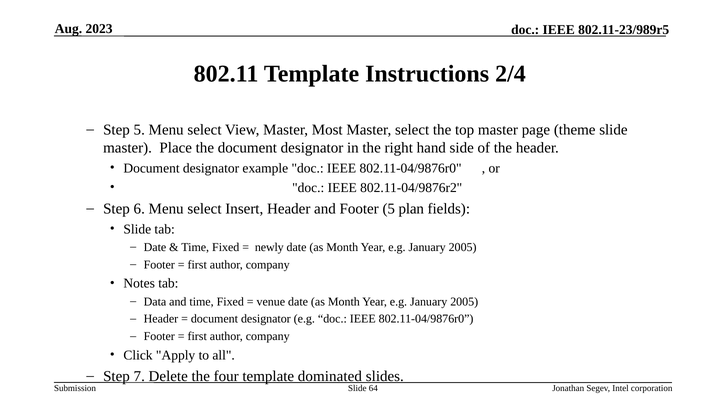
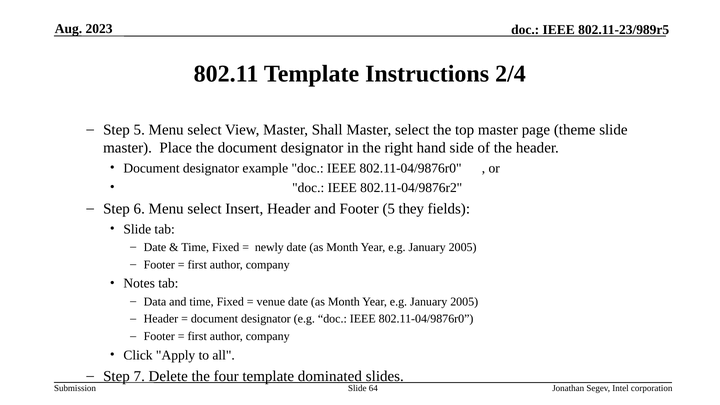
Most: Most -> Shall (327, 130)
plan: plan -> they (411, 209)
